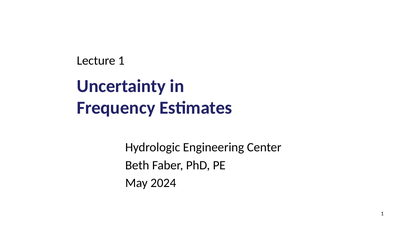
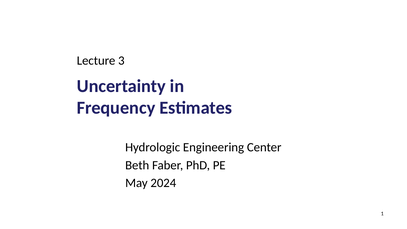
Lecture 1: 1 -> 3 (121, 61)
